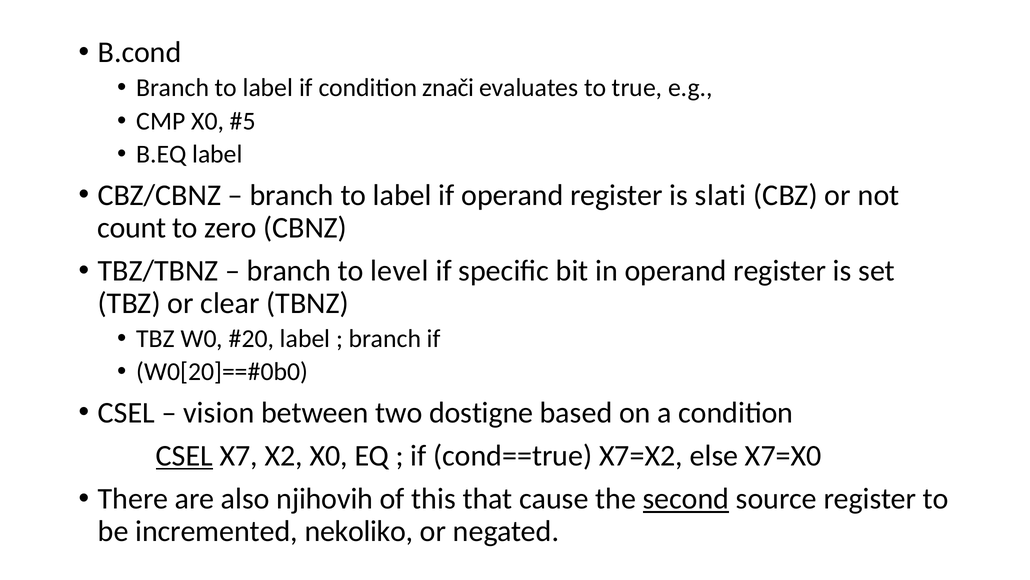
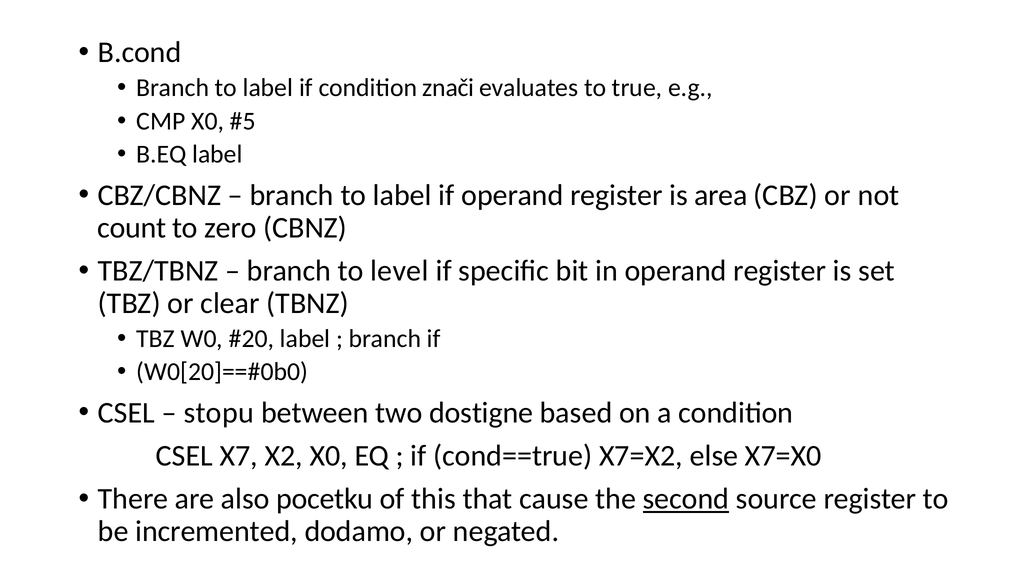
slati: slati -> area (721, 195)
vision: vision -> stopu (219, 412)
CSEL underline: present -> none (184, 455)
njihovih: njihovih -> pocetku (325, 499)
nekoliko: nekoliko -> dodamo (359, 531)
